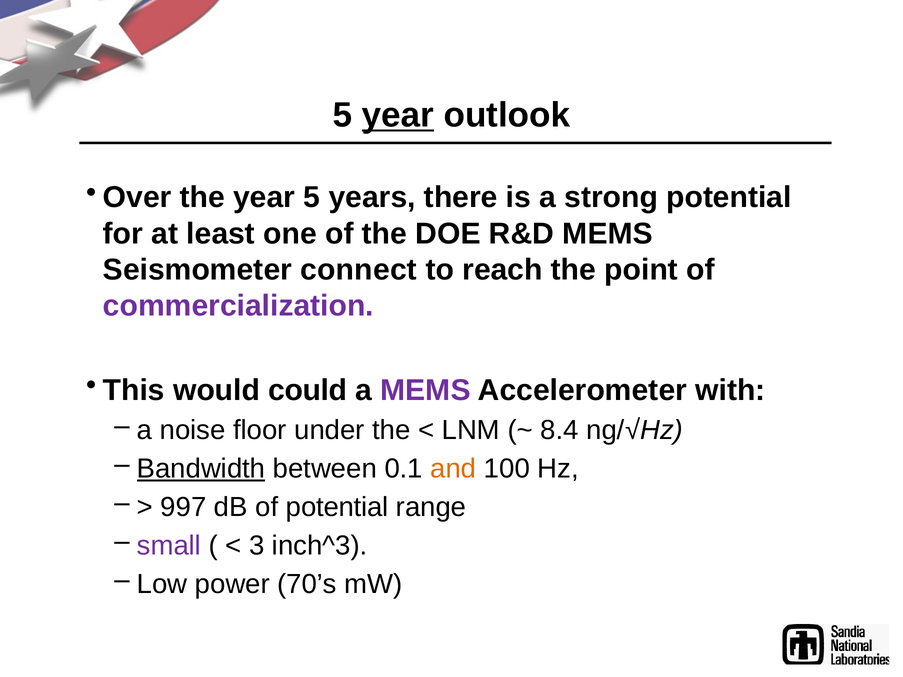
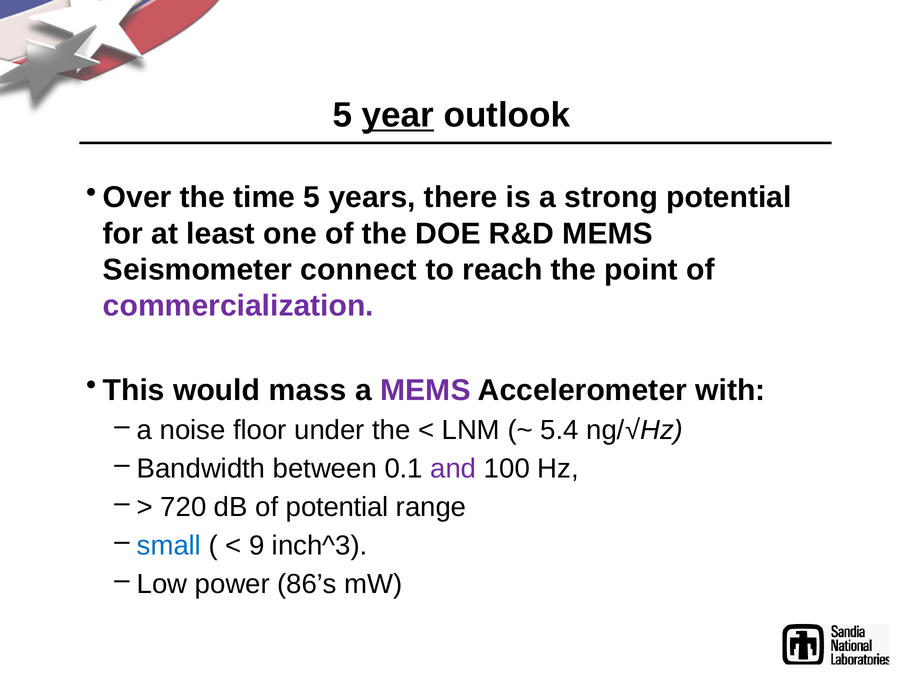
the year: year -> time (264, 198)
could: could -> mass (307, 390)
8.4: 8.4 -> 5.4 (560, 430)
Bandwidth underline: present -> none (201, 469)
and colour: orange -> purple (453, 469)
997: 997 -> 720 (183, 507)
small colour: purple -> blue (169, 546)
3: 3 -> 9 (257, 546)
70’s: 70’s -> 86’s (307, 585)
